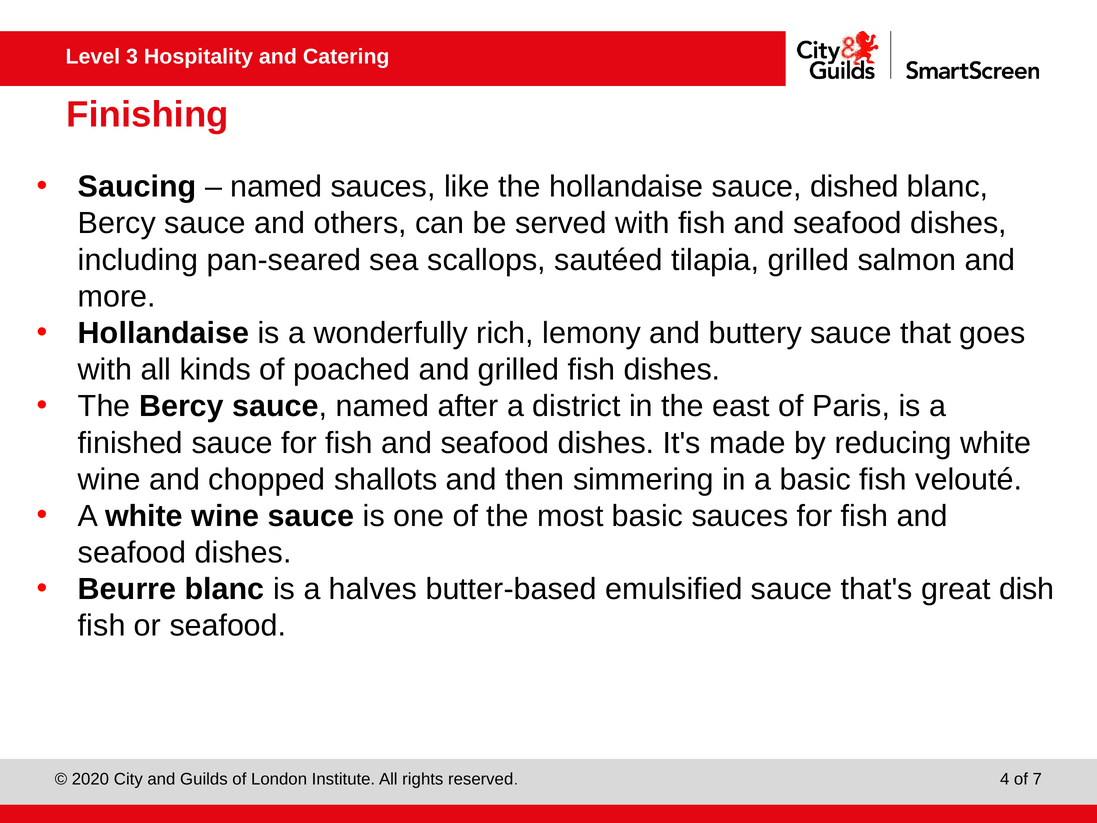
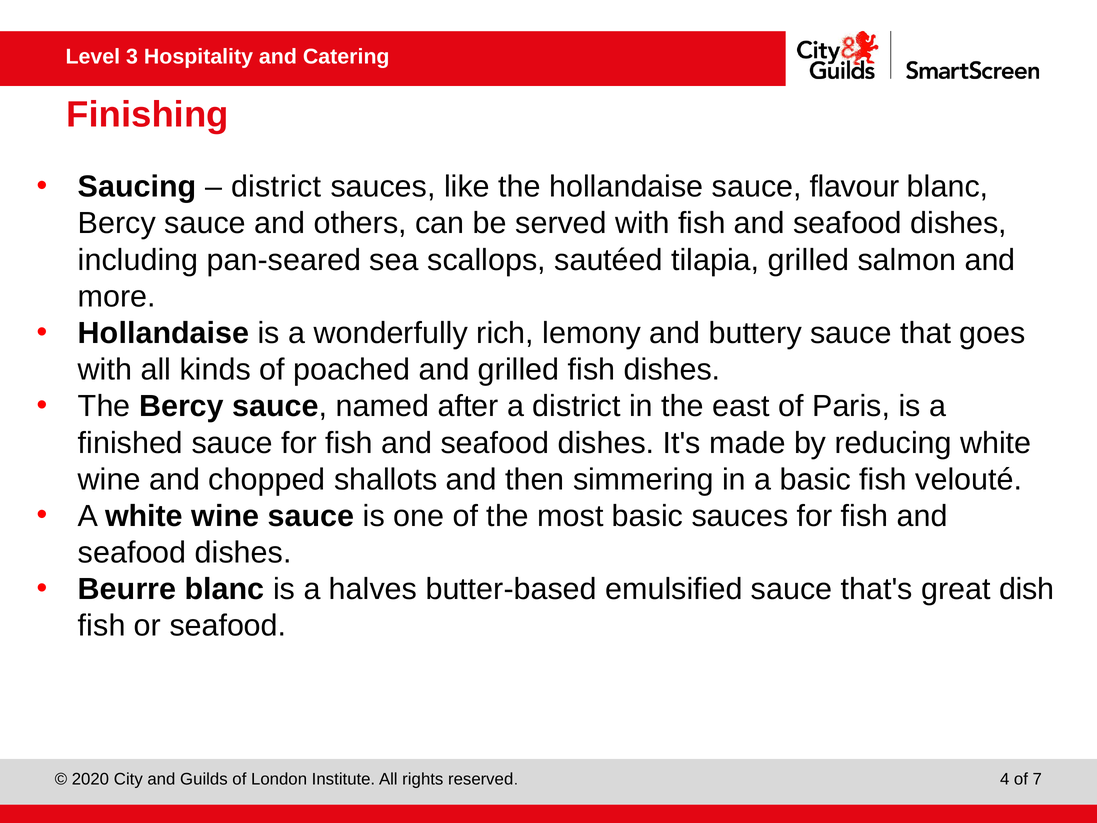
named: named -> district (276, 187)
dished: dished -> flavour (854, 187)
